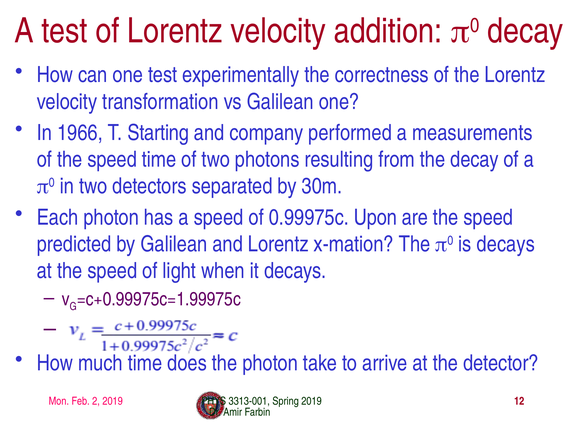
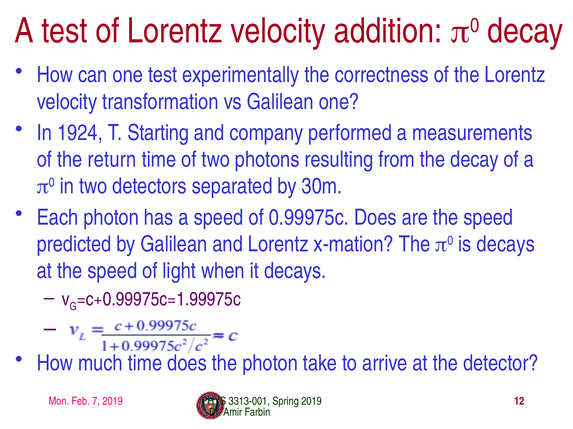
1966: 1966 -> 1924 (80, 133)
of the speed: speed -> return (112, 160)
0.99975c Upon: Upon -> Does (375, 218)
2: 2 -> 7 (96, 402)
